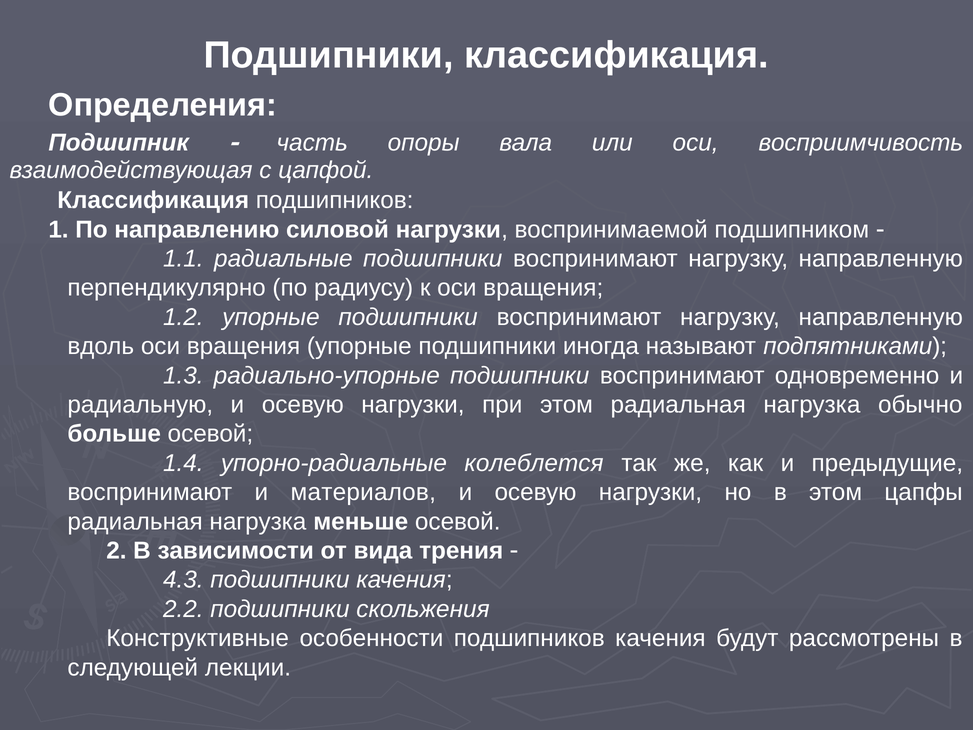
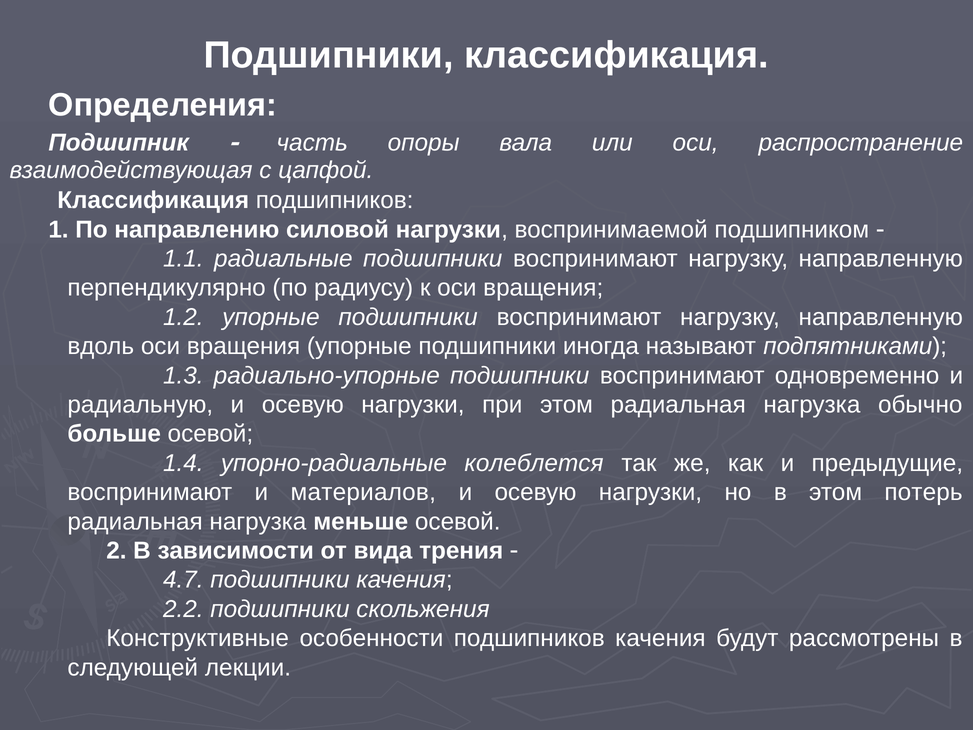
восприимчивость: восприимчивость -> распространение (861, 143)
цапфы: цапфы -> потерь (923, 492)
4.3: 4.3 -> 4.7 (183, 580)
